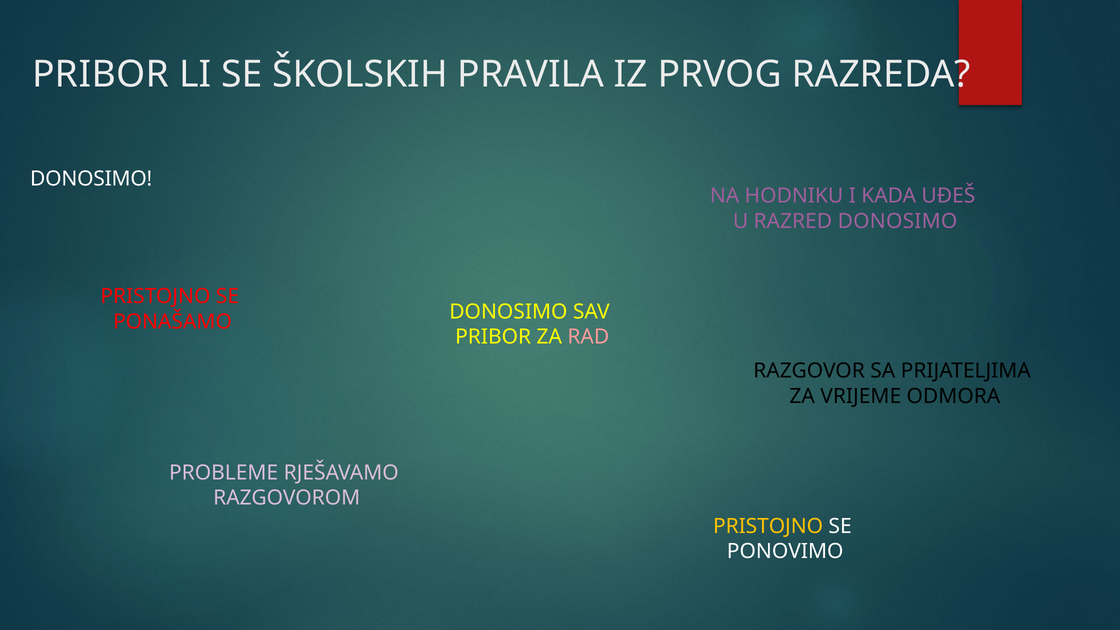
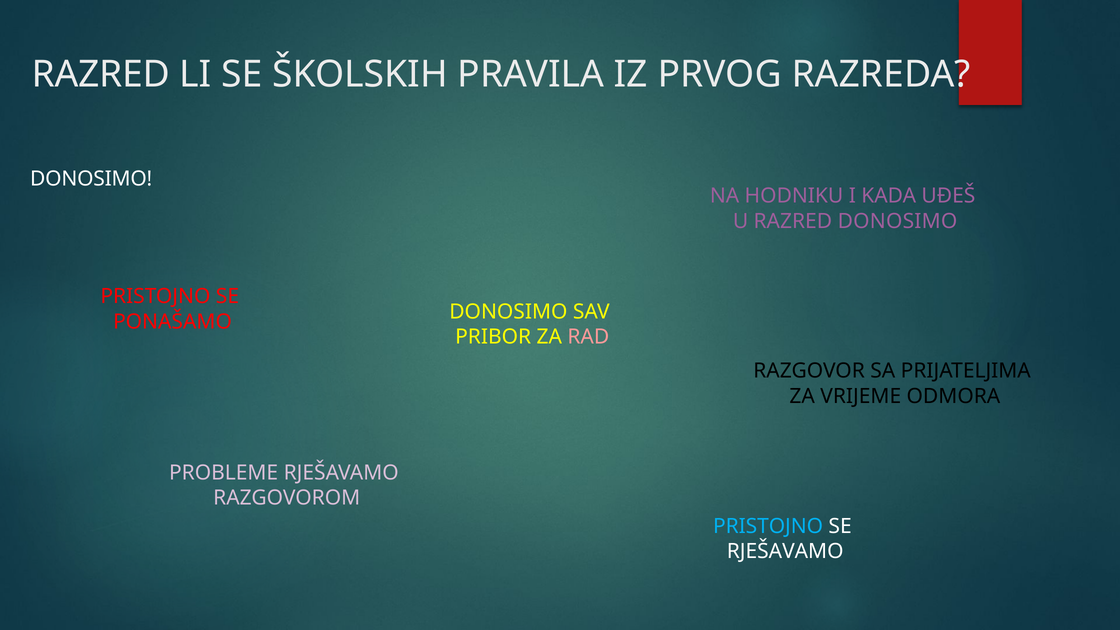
PRIBOR: PRIBOR -> RAZRED (101, 75)
PRISTOJNO colour: yellow -> light blue (768, 526)
PONOVIMO: PONOVIMO -> RJEŠAVAMO (785, 552)
